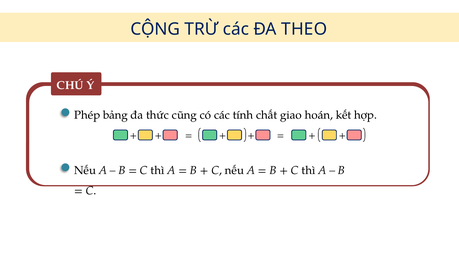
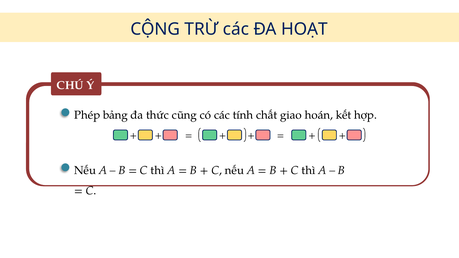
THEO: THEO -> HOẠT (304, 29)
